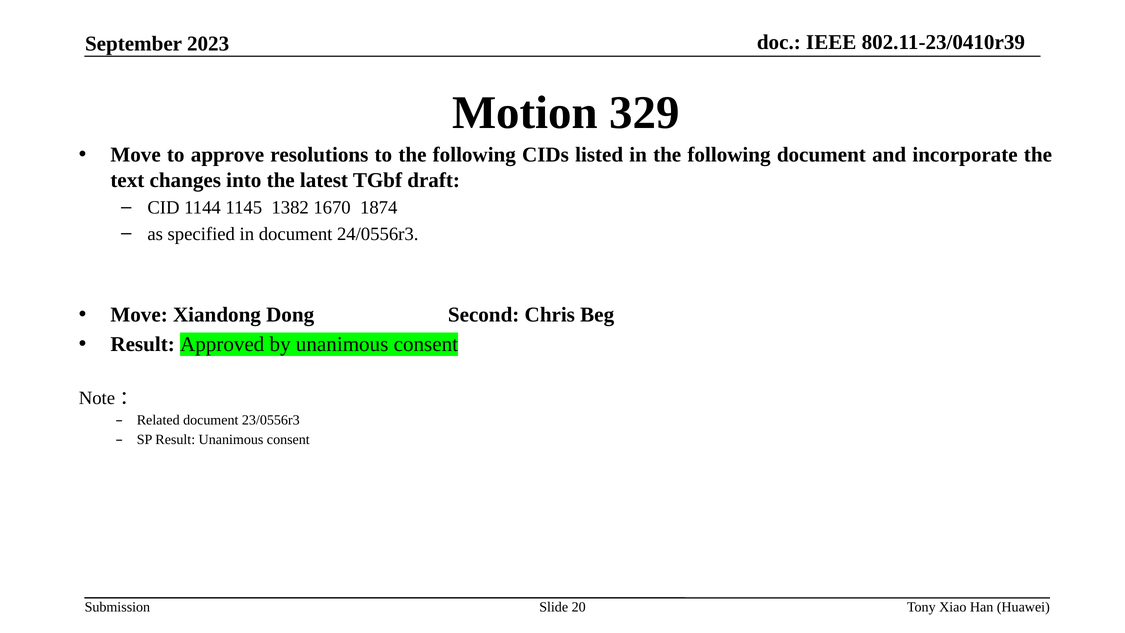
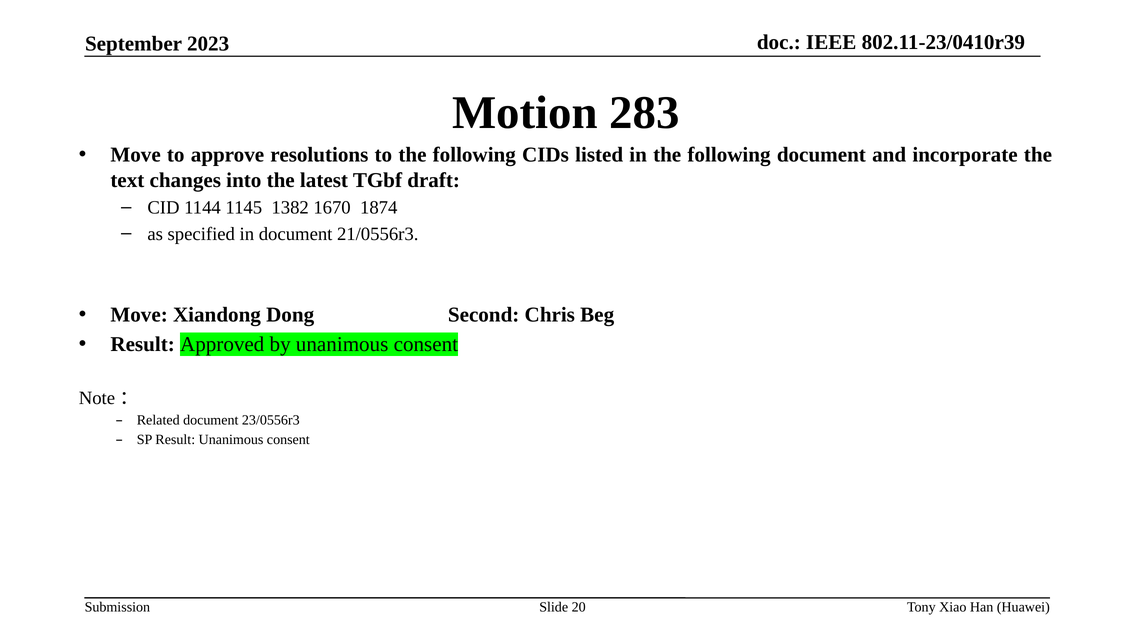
329: 329 -> 283 (645, 113)
24/0556r3: 24/0556r3 -> 21/0556r3 (378, 234)
